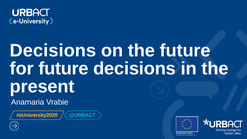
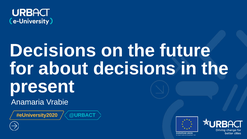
for future: future -> about (63, 68)
